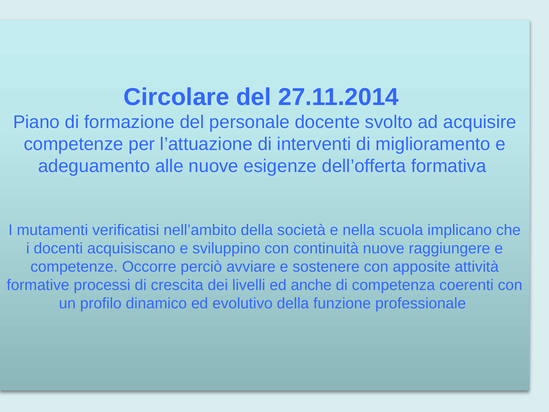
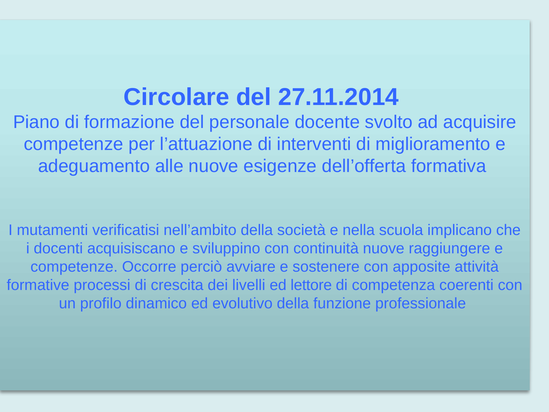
anche: anche -> lettore (311, 285)
